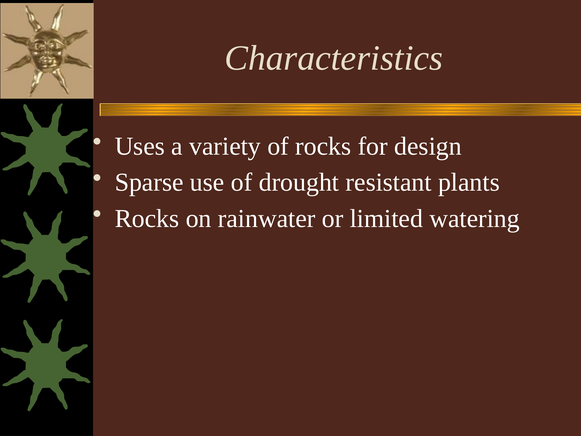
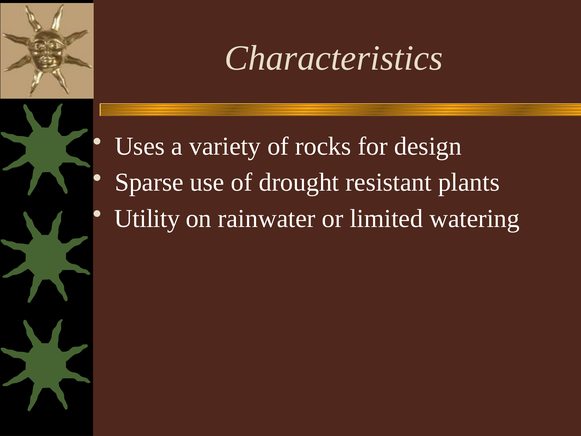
Rocks: Rocks -> Utility (147, 218)
